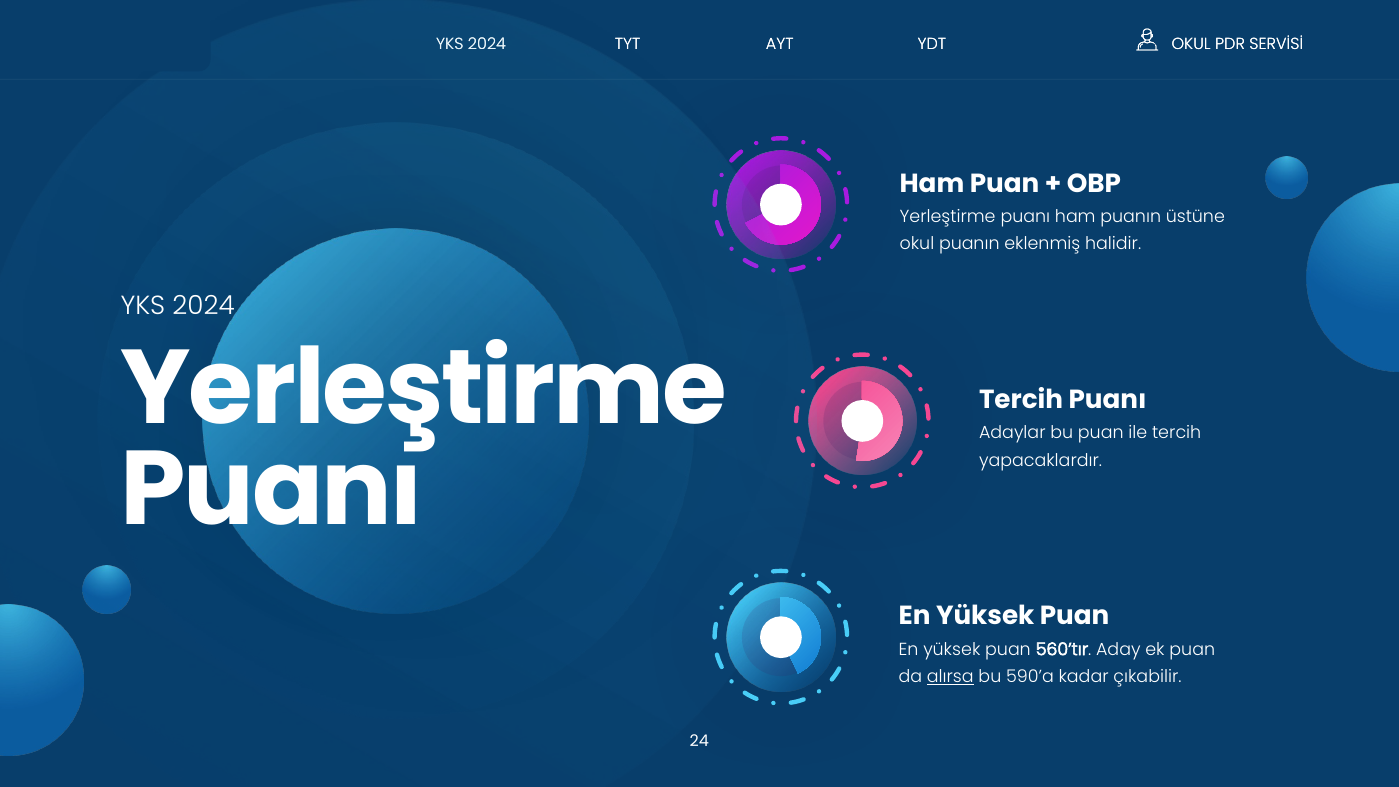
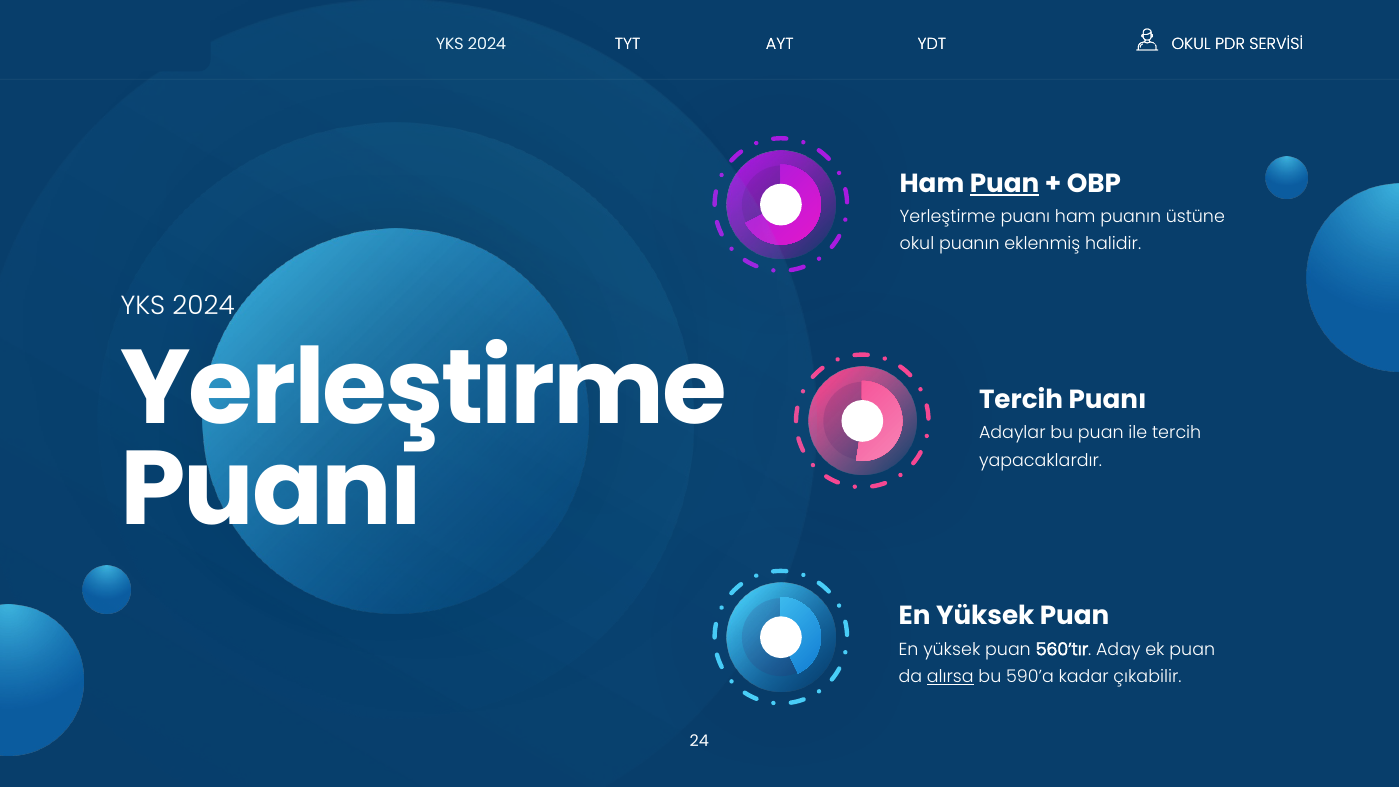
Puan underline: none -> present (1005, 184)
